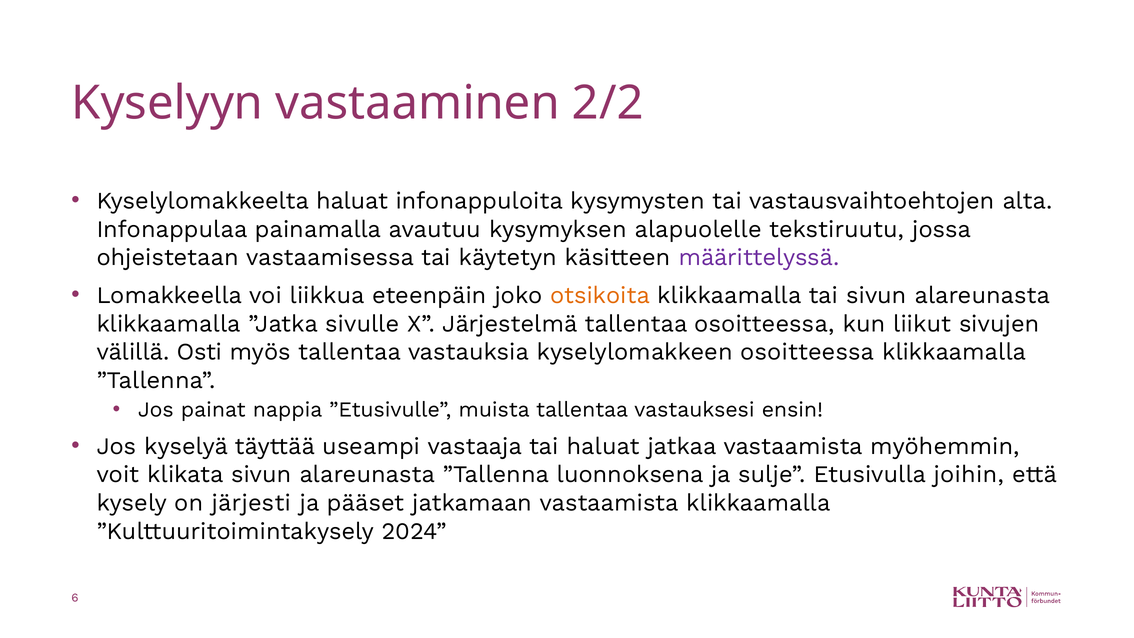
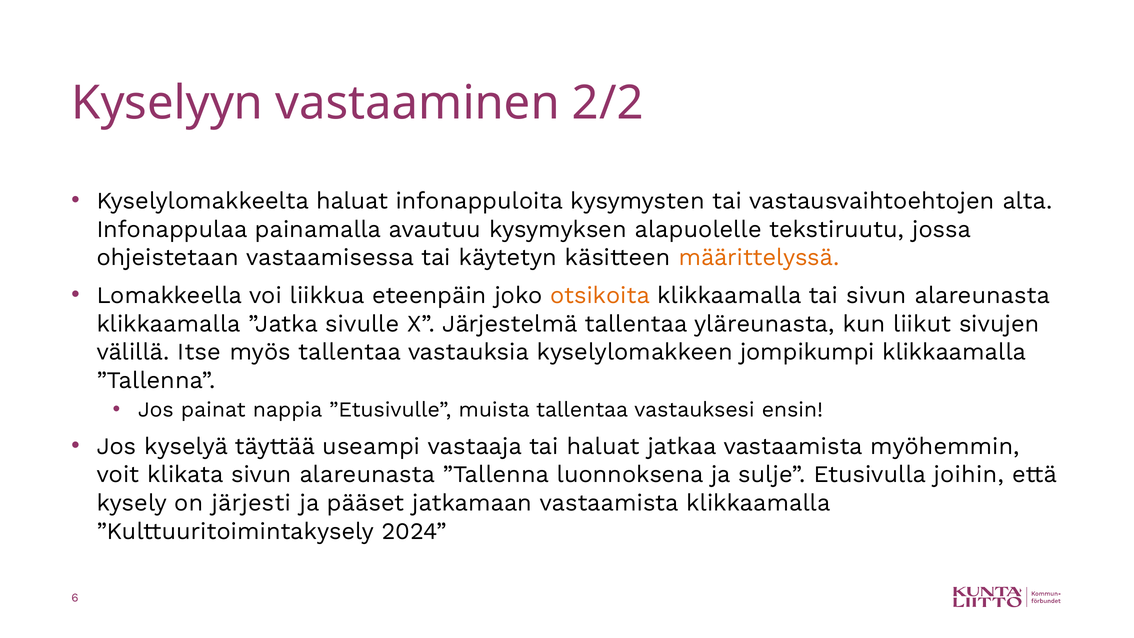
määrittelyssä colour: purple -> orange (759, 258)
tallentaa osoitteessa: osoitteessa -> yläreunasta (764, 324)
Osti: Osti -> Itse (199, 352)
kyselylomakkeen osoitteessa: osoitteessa -> jompikumpi (807, 352)
